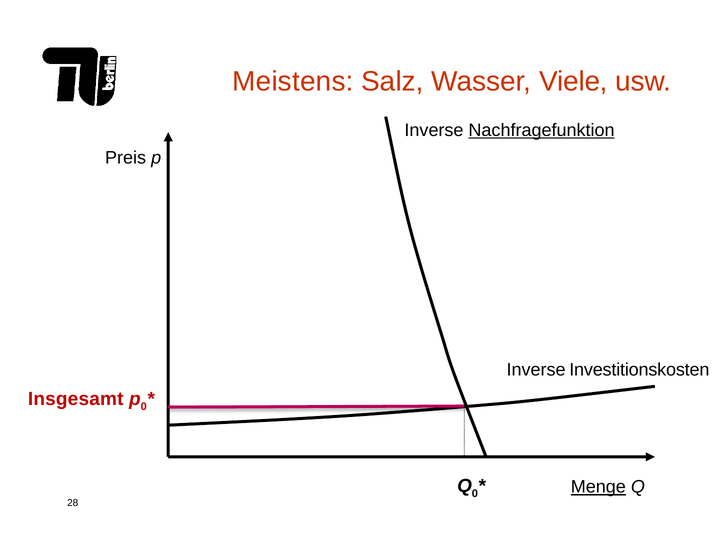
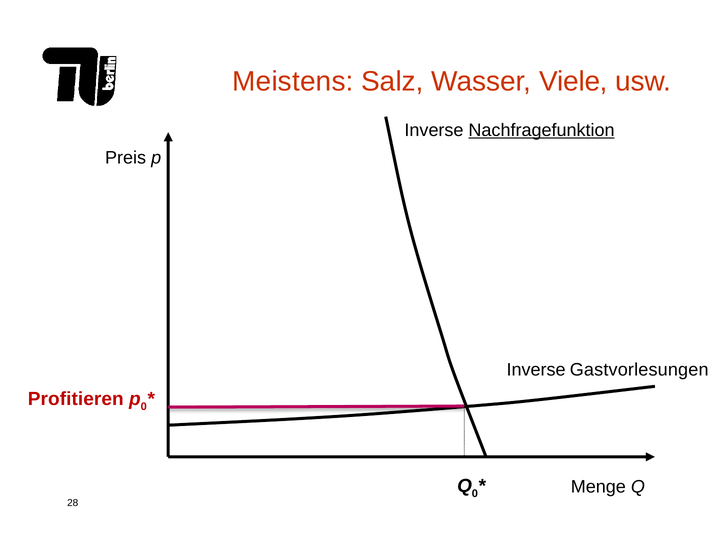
Investitionskosten: Investitionskosten -> Gastvorlesungen (639, 370)
Insgesamt: Insgesamt -> Profitieren (76, 399)
Menge underline: present -> none (598, 487)
